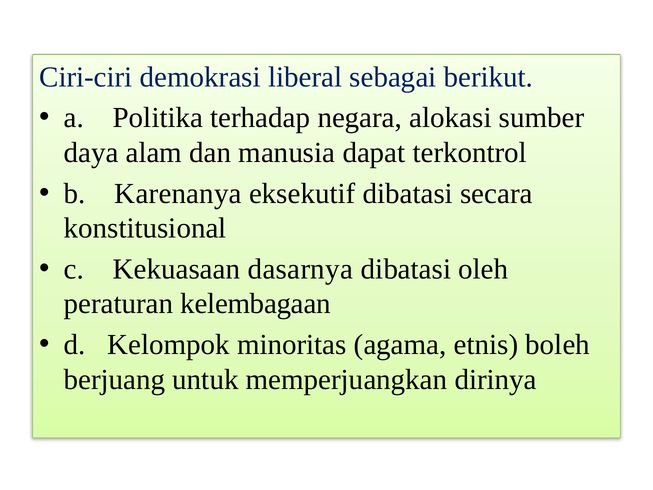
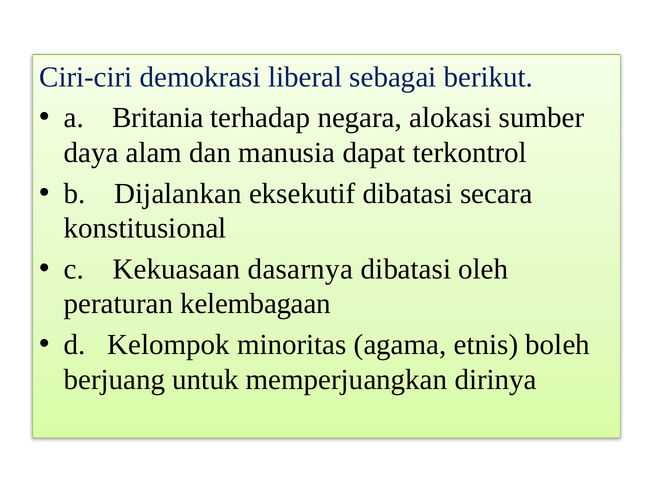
Politika: Politika -> Britania (158, 118)
Karenanya: Karenanya -> Dijalankan (178, 193)
